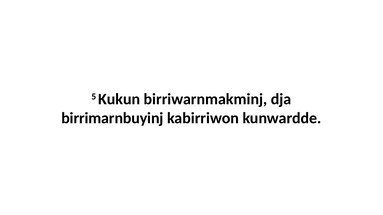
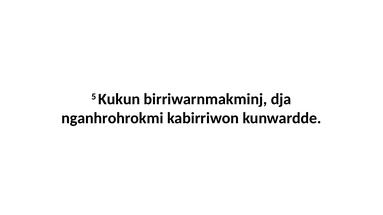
birrimarnbuyinj: birrimarnbuyinj -> nganhrohrokmi (112, 118)
